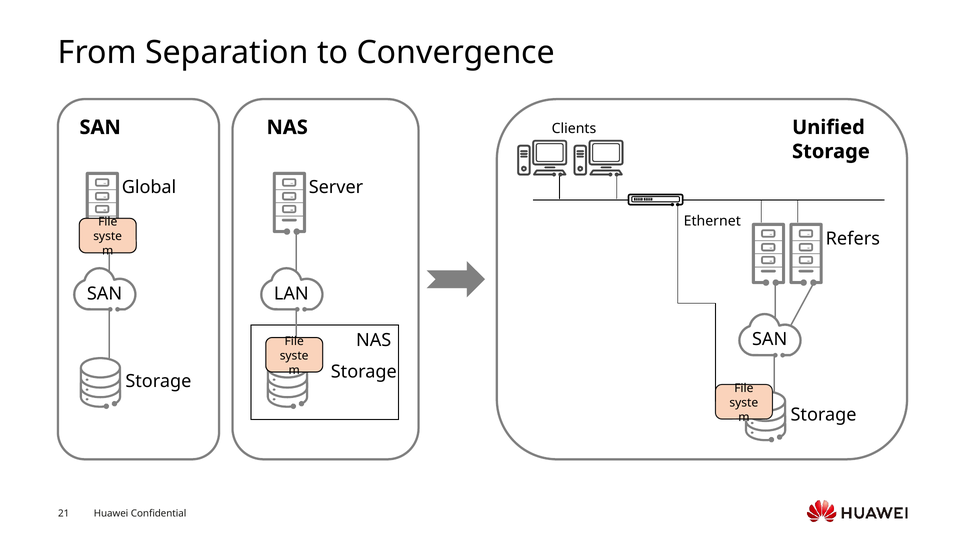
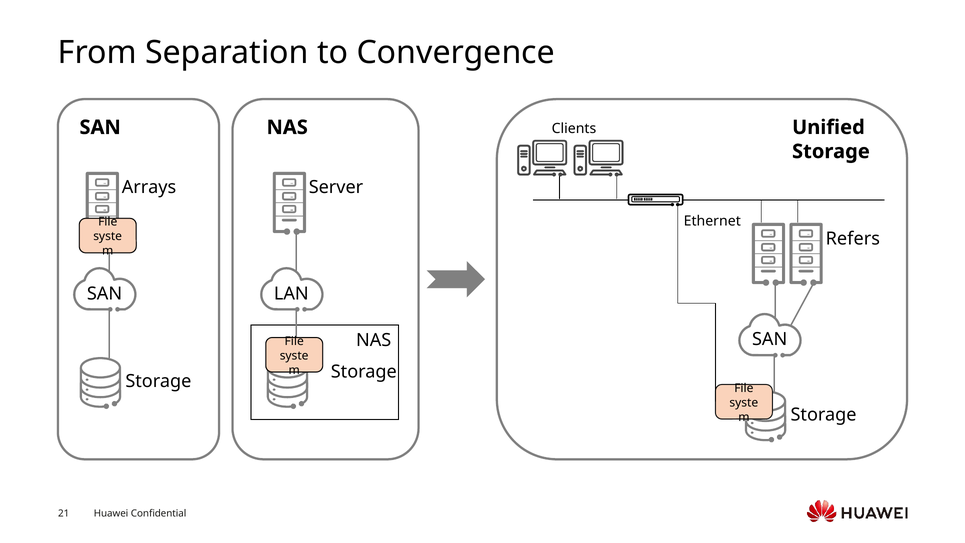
Global: Global -> Arrays (149, 187)
